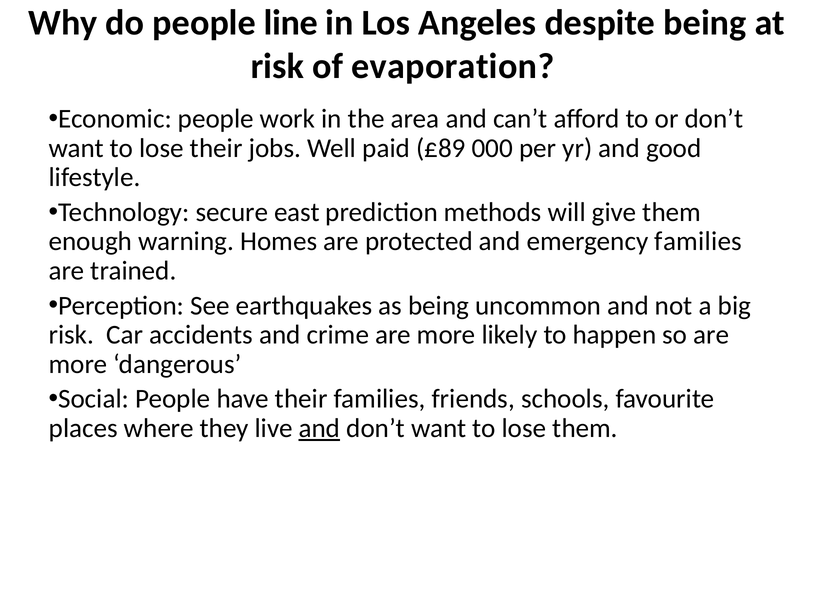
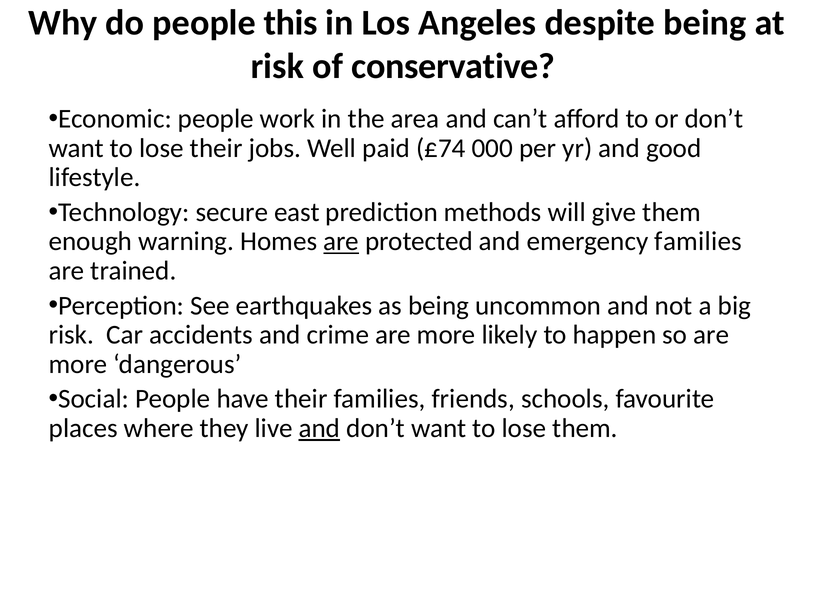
line: line -> this (291, 23)
evaporation: evaporation -> conservative (453, 66)
£89: £89 -> £74 (441, 148)
are underline: none -> present (341, 241)
